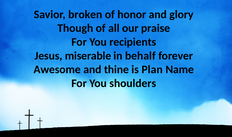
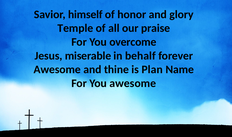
broken: broken -> himself (85, 14)
Though: Though -> Temple (75, 28)
recipients: recipients -> overcome (133, 42)
You shoulders: shoulders -> awesome (133, 84)
